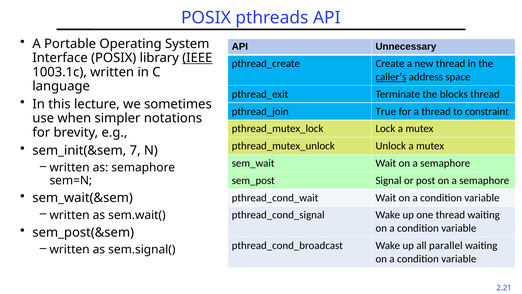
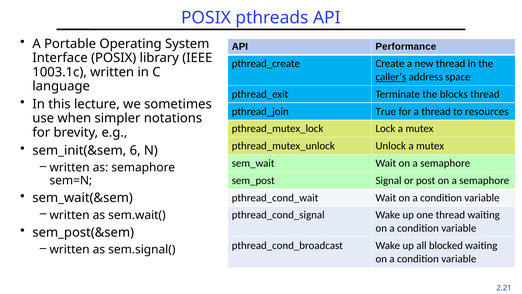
Unnecessary: Unnecessary -> Performance (406, 46)
IEEE underline: present -> none (197, 58)
constraint: constraint -> resources (487, 111)
7: 7 -> 6 (135, 150)
parallel: parallel -> blocked (446, 245)
